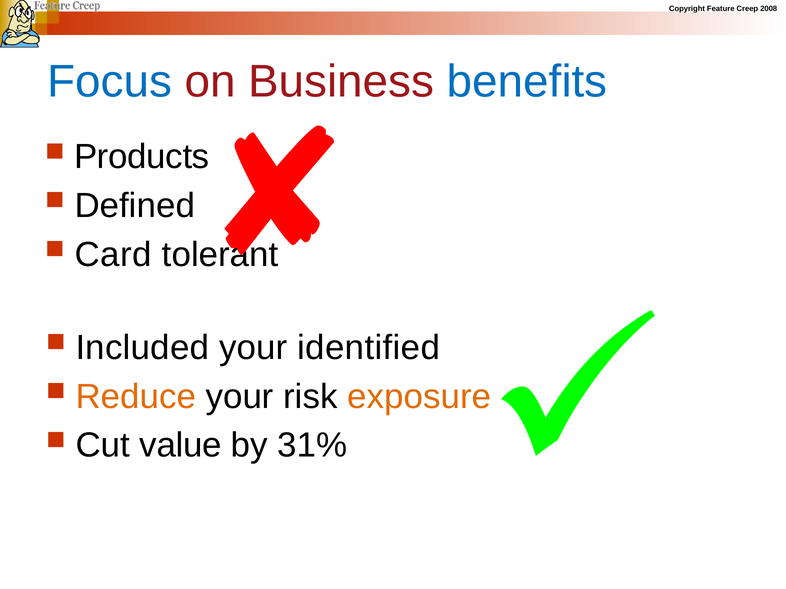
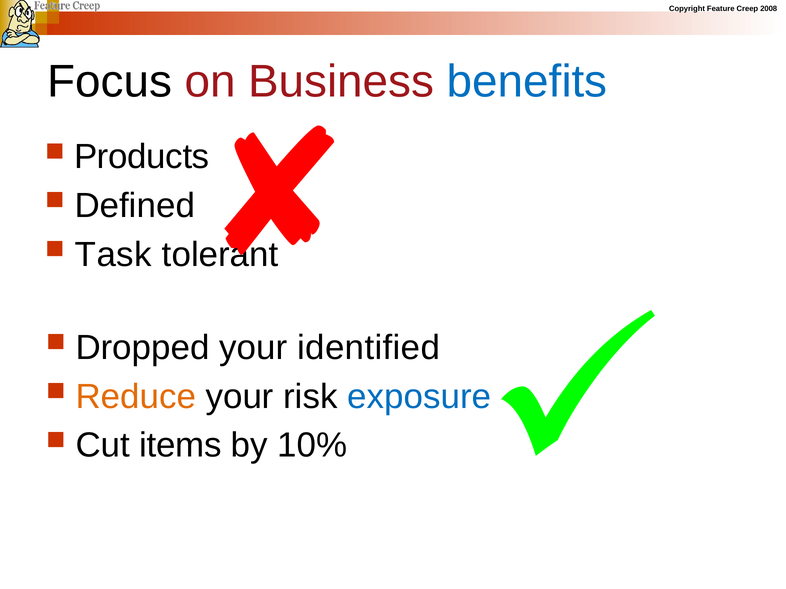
Focus colour: blue -> black (110, 82)
Card: Card -> Task (113, 255)
Included: Included -> Dropped (143, 348)
exposure colour: orange -> blue (419, 397)
value: value -> items (180, 446)
31%: 31% -> 10% (312, 446)
